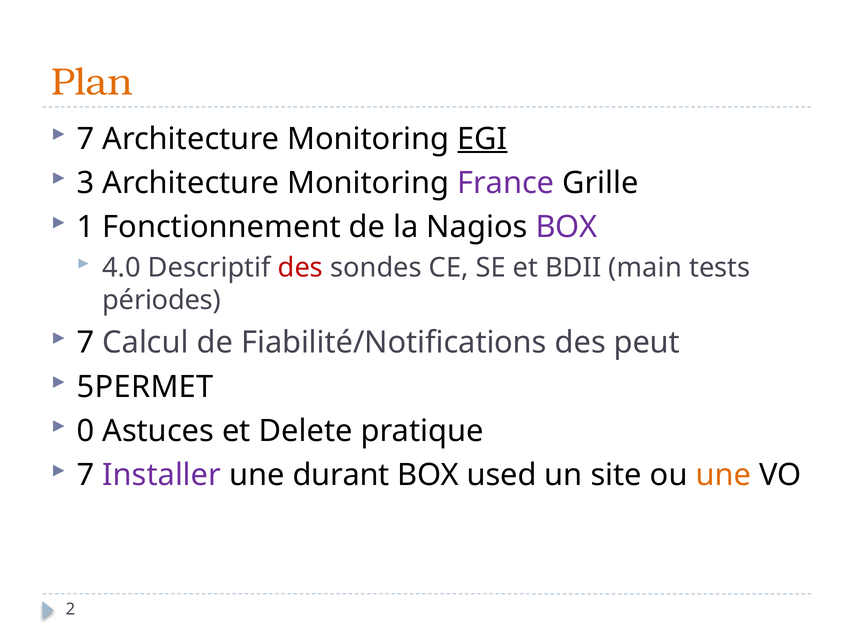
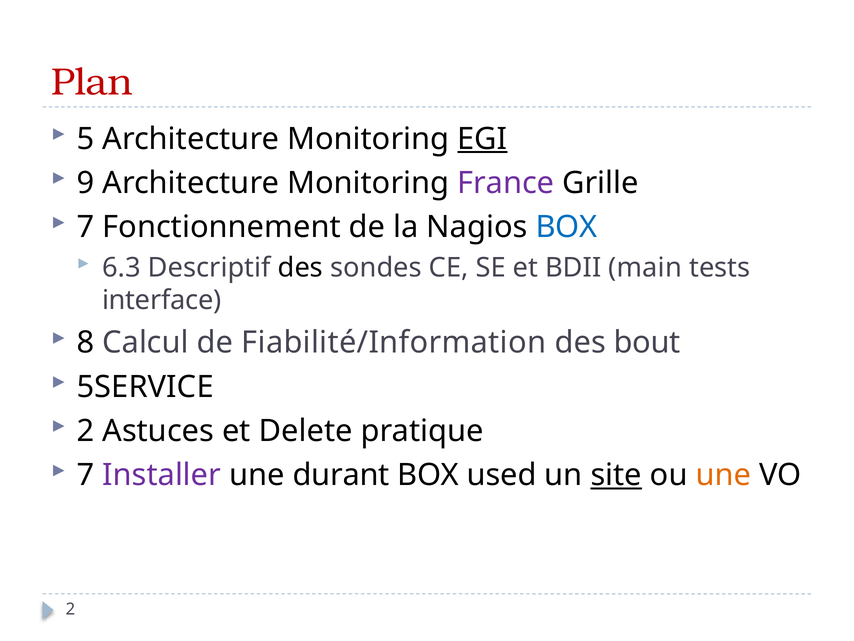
Plan colour: orange -> red (92, 82)
7: 7 -> 5 (86, 139)
3: 3 -> 9 (86, 183)
1: 1 -> 7 (86, 227)
BOX colour: purple -> blue (566, 227)
4.0: 4.0 -> 6.3 (122, 267)
des colour: red -> black (300, 267)
périodes: périodes -> interface (162, 300)
7: 7 -> 8 (86, 342)
Fiabilité/Notifications: Fiabilité/Notifications -> Fiabilité/Information (394, 342)
peut: peut -> bout (647, 342)
5PERMET: 5PERMET -> 5SERVICE (145, 387)
0: 0 -> 2 (86, 431)
site underline: none -> present (616, 475)
